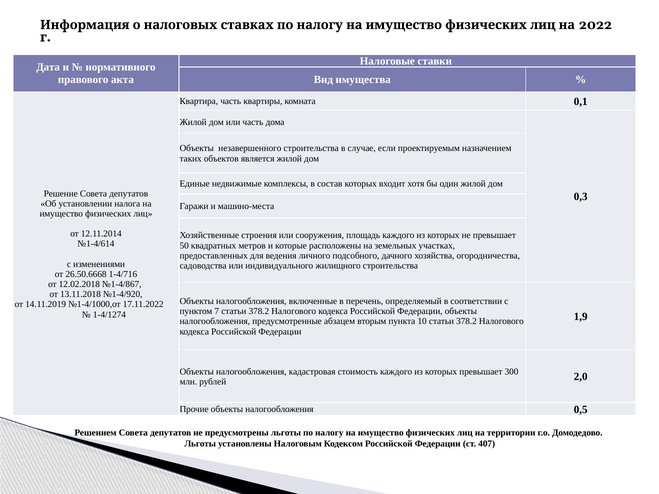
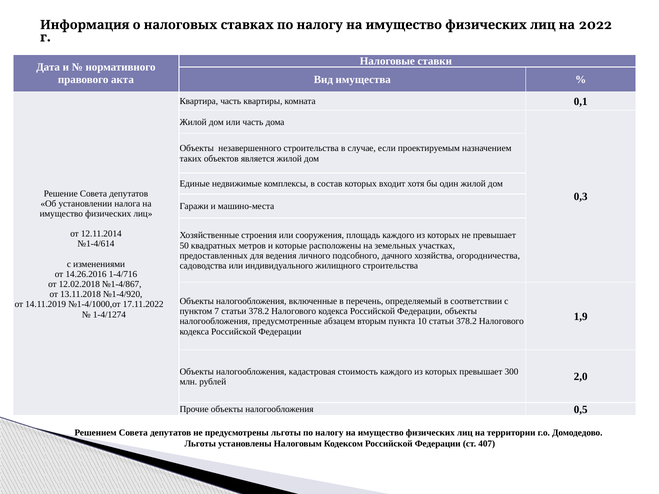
26.50.6668: 26.50.6668 -> 14.26.2016 (86, 274)
